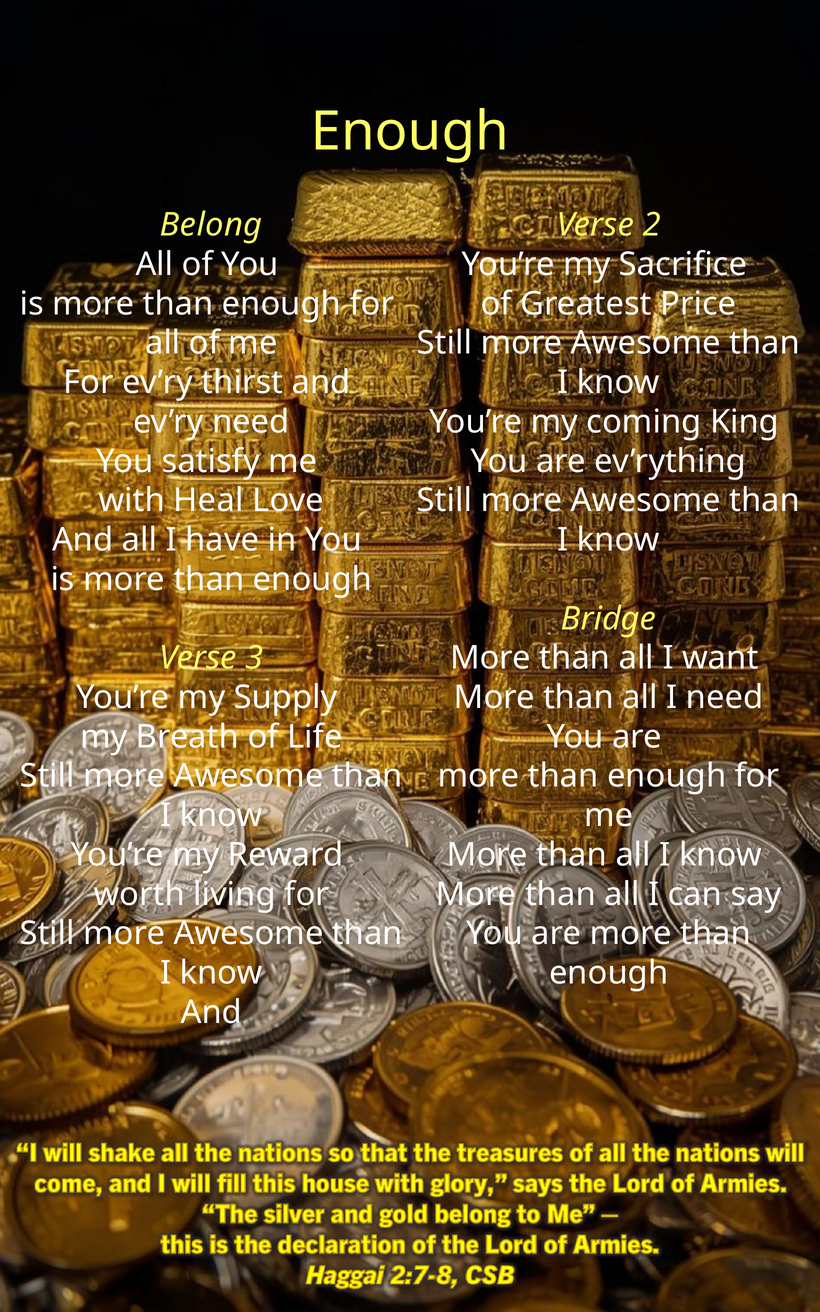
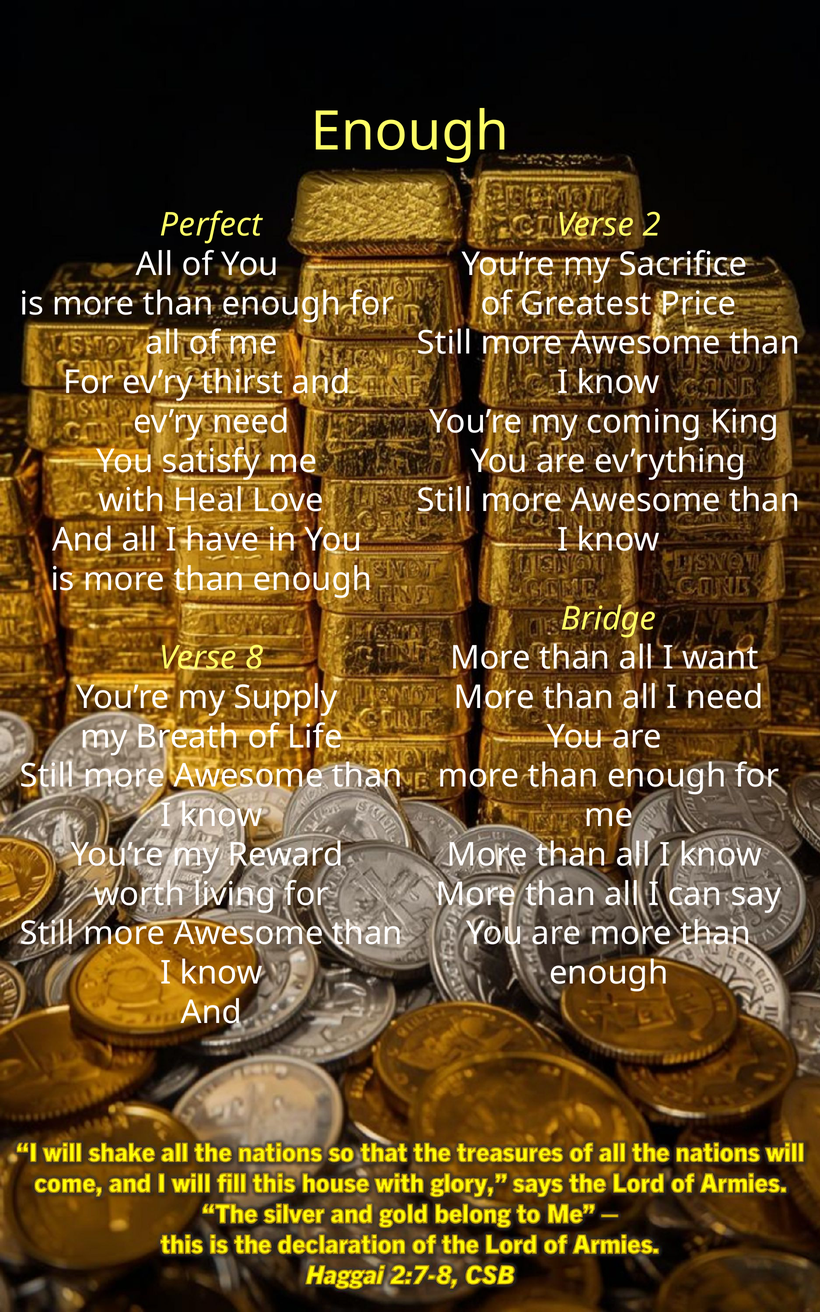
Belong: Belong -> Perfect (211, 225)
3: 3 -> 8 (254, 658)
